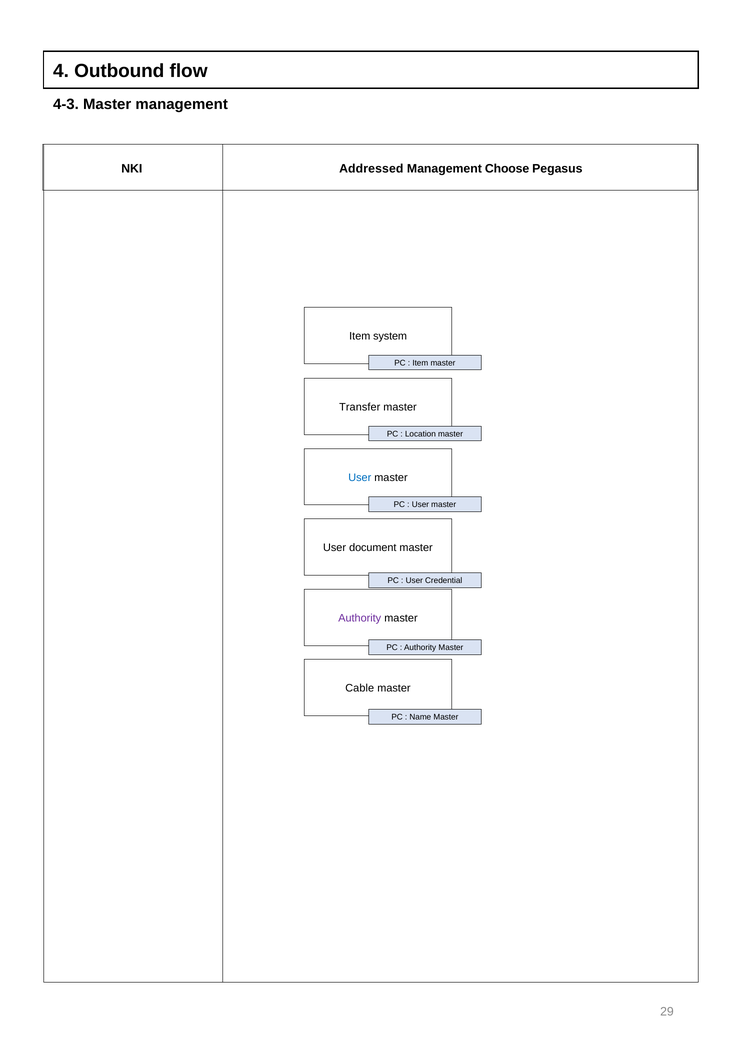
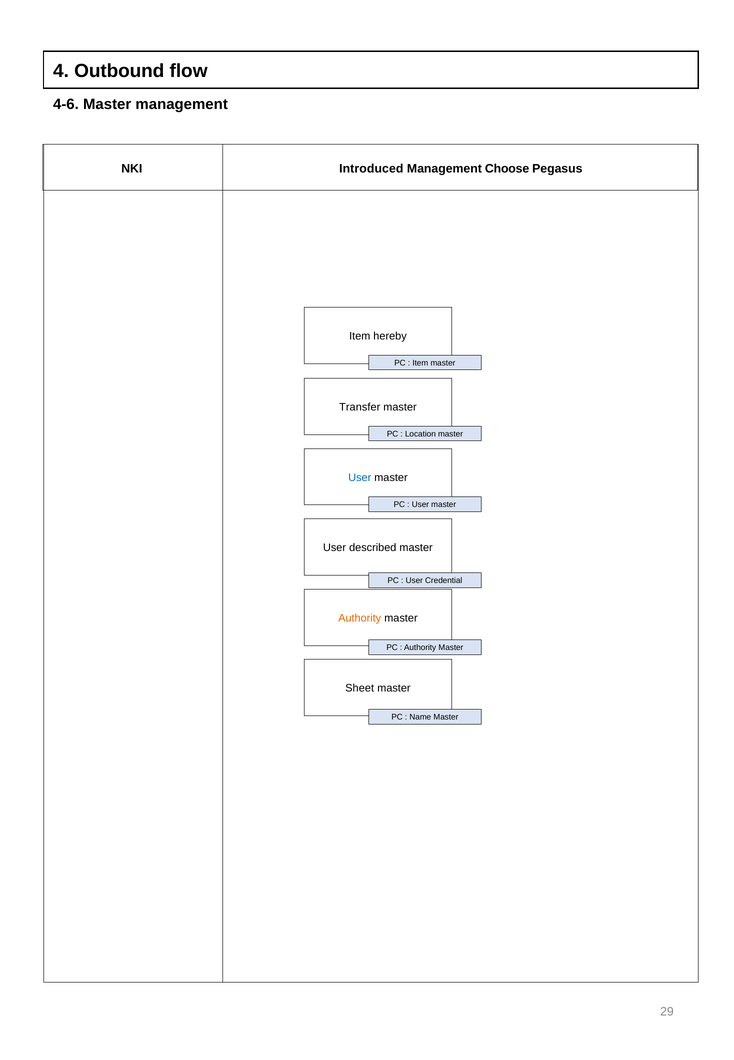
4-3: 4-3 -> 4-6 (66, 104)
Addressed: Addressed -> Introduced (371, 169)
system: system -> hereby (390, 336)
document: document -> described (373, 548)
Authority colour: purple -> orange (360, 618)
Cable: Cable -> Sheet (360, 689)
